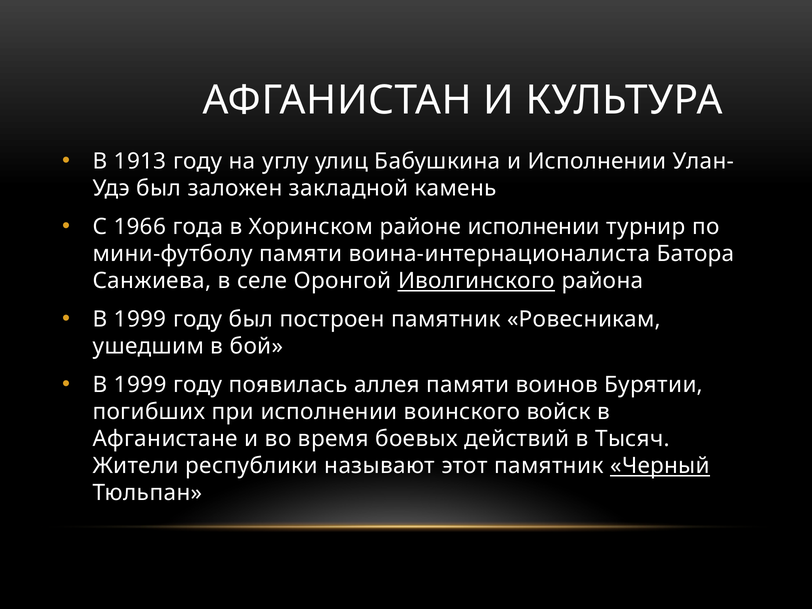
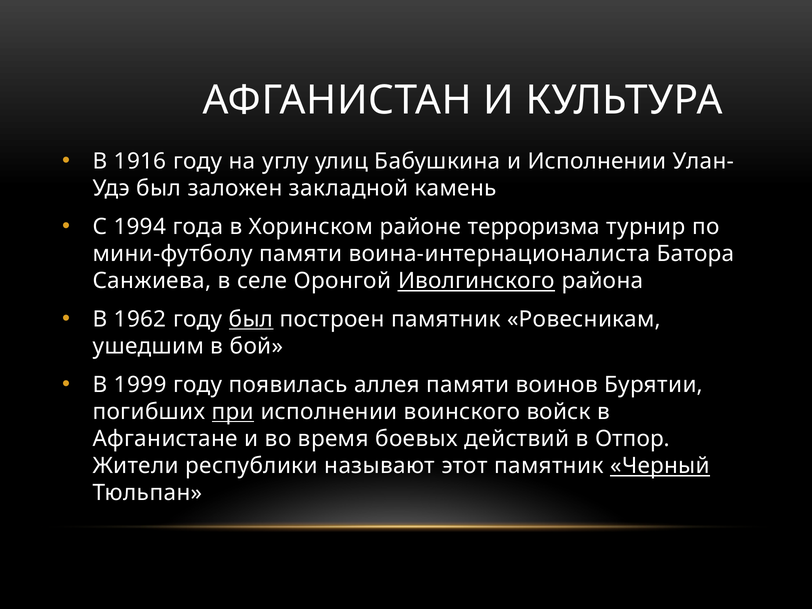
1913: 1913 -> 1916 (140, 161)
1966: 1966 -> 1994 (140, 227)
районе исполнении: исполнении -> терроризма (534, 227)
1999: 1999 -> 1962 (140, 319)
был underline: none -> present (251, 319)
при underline: none -> present (233, 412)
Тысяч: Тысяч -> Отпор (633, 439)
